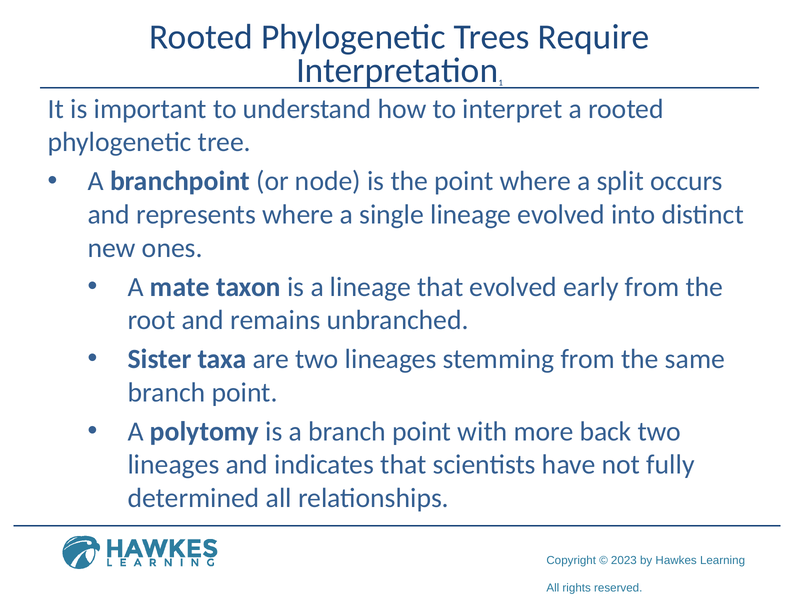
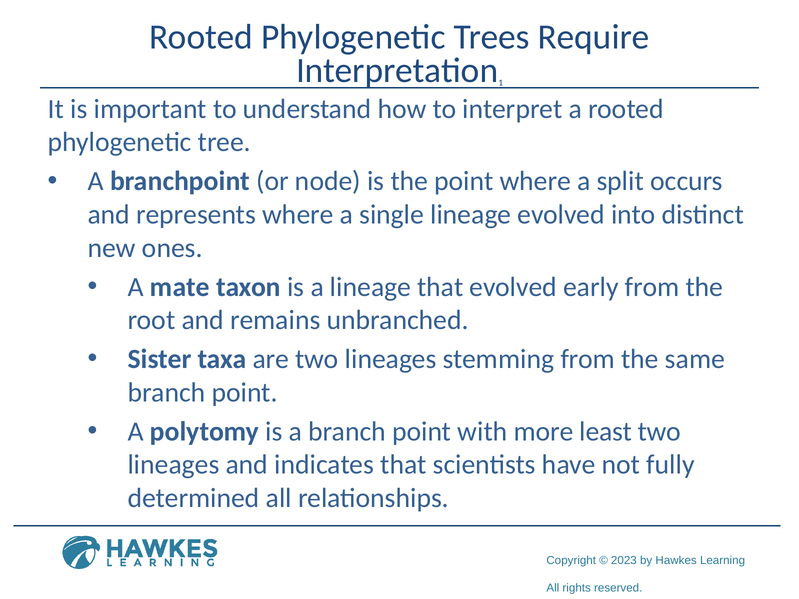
back: back -> least (606, 432)
